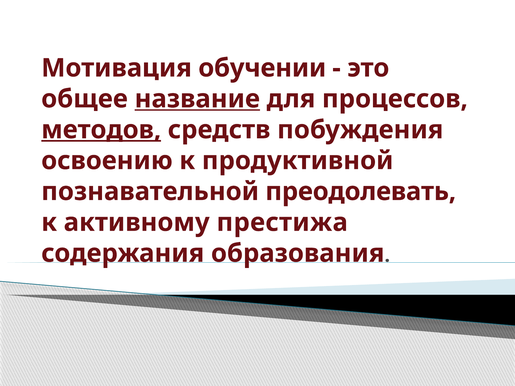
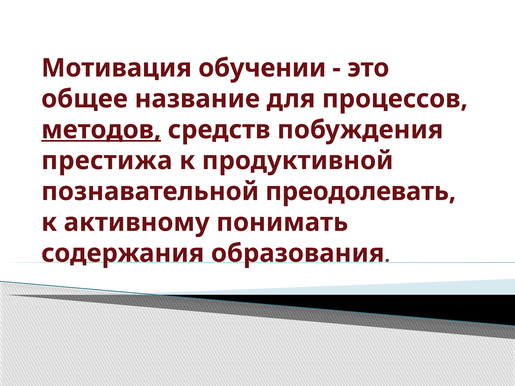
название underline: present -> none (197, 99)
освоению: освоению -> престижа (107, 161)
престижа: престижа -> понимать (282, 223)
